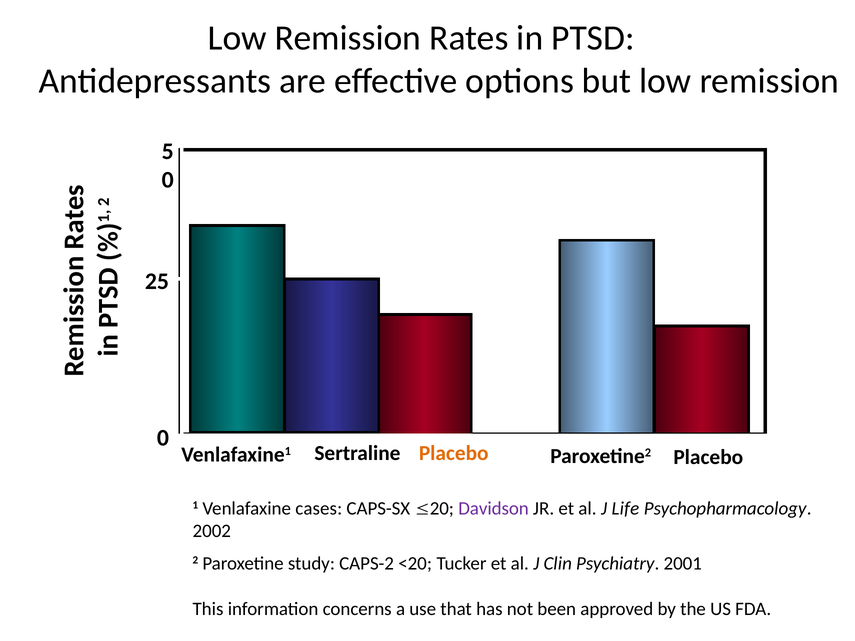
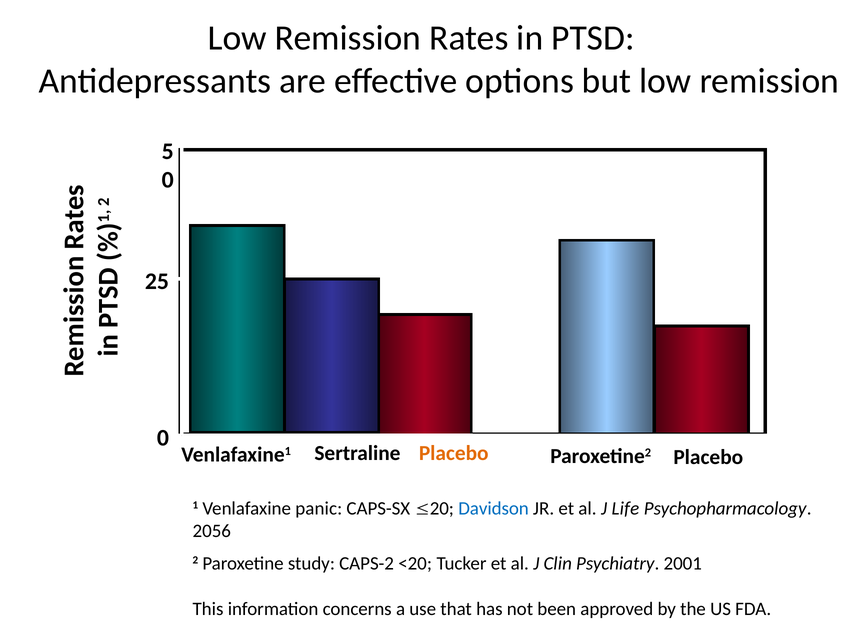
cases: cases -> panic (319, 508)
Davidson colour: purple -> blue (494, 508)
2002: 2002 -> 2056 (212, 531)
